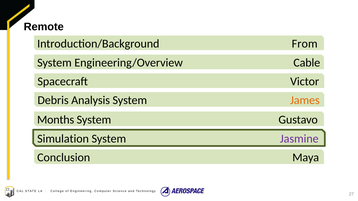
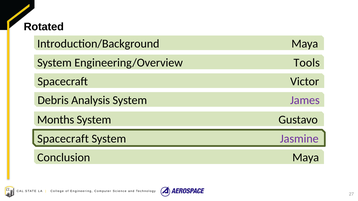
Remote: Remote -> Rotated (44, 27)
Introduction/Background From: From -> Maya (305, 44)
Cable: Cable -> Tools (307, 63)
James colour: orange -> purple (305, 100)
Simulation: Simulation -> Spacecraft (63, 139)
